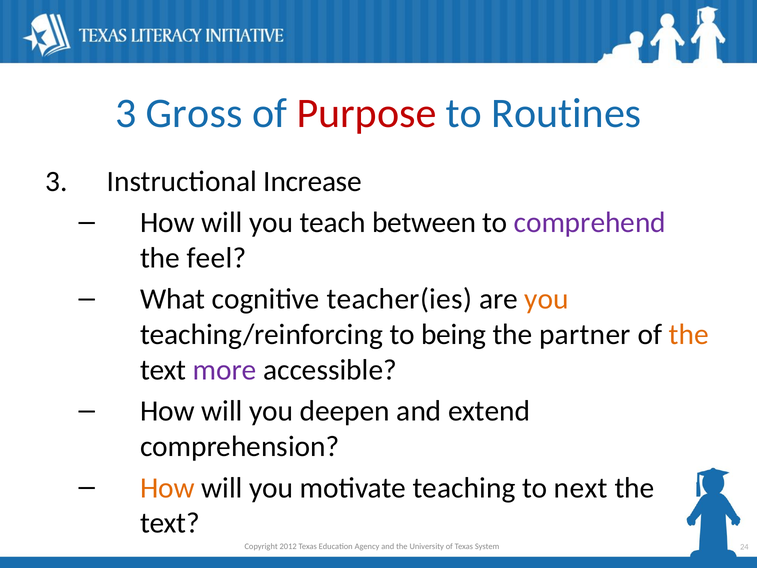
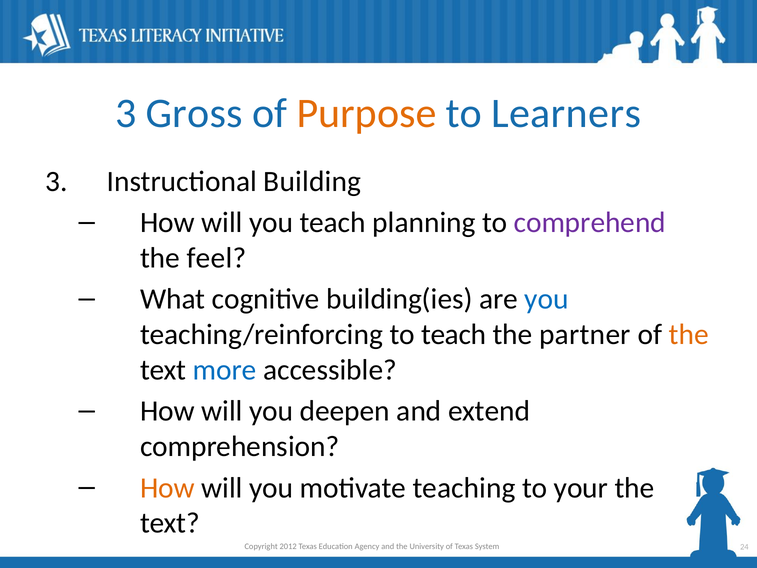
Purpose colour: red -> orange (367, 113)
Routines: Routines -> Learners (566, 113)
Increase: Increase -> Building (312, 181)
between: between -> planning (424, 222)
teacher(ies: teacher(ies -> building(ies (399, 299)
you colour: orange -> blue (546, 299)
to being: being -> teach (454, 334)
more colour: purple -> blue (225, 370)
next: next -> your (581, 488)
